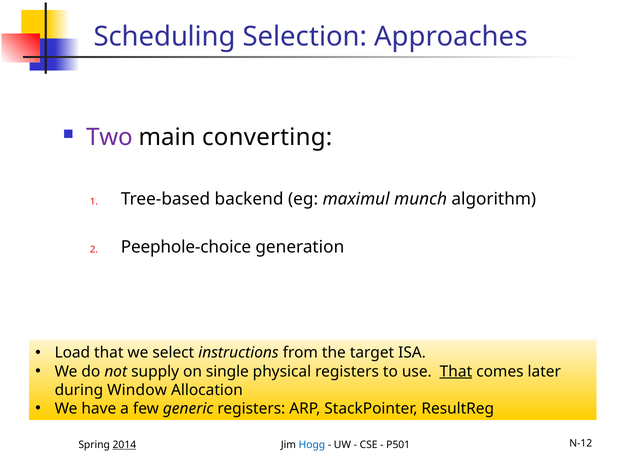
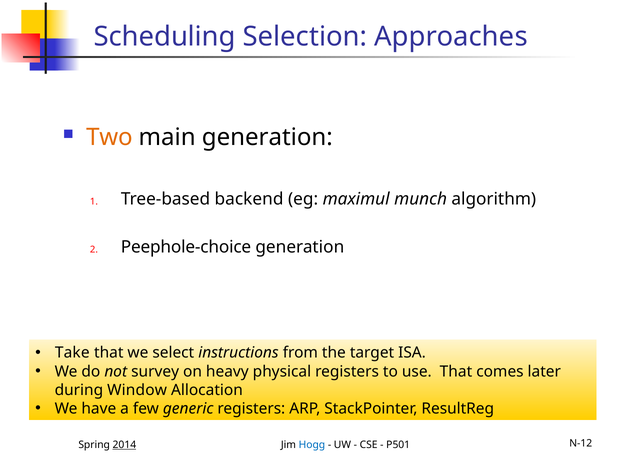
Two colour: purple -> orange (109, 138)
main converting: converting -> generation (267, 138)
Load: Load -> Take (72, 353)
supply: supply -> survey (155, 372)
single: single -> heavy (227, 372)
That underline: present -> none (456, 372)
